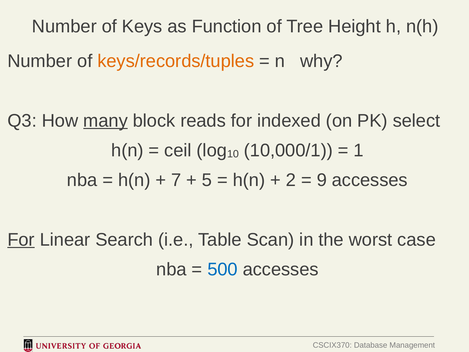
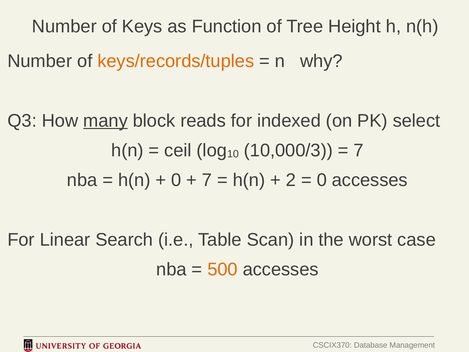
10,000/1: 10,000/1 -> 10,000/3 (288, 150)
1: 1 -> 7 (359, 150)
7: 7 -> 0 (176, 180)
5: 5 -> 7 (207, 180)
9: 9 -> 0 (322, 180)
For underline: present -> none (21, 240)
500 colour: blue -> orange (223, 269)
